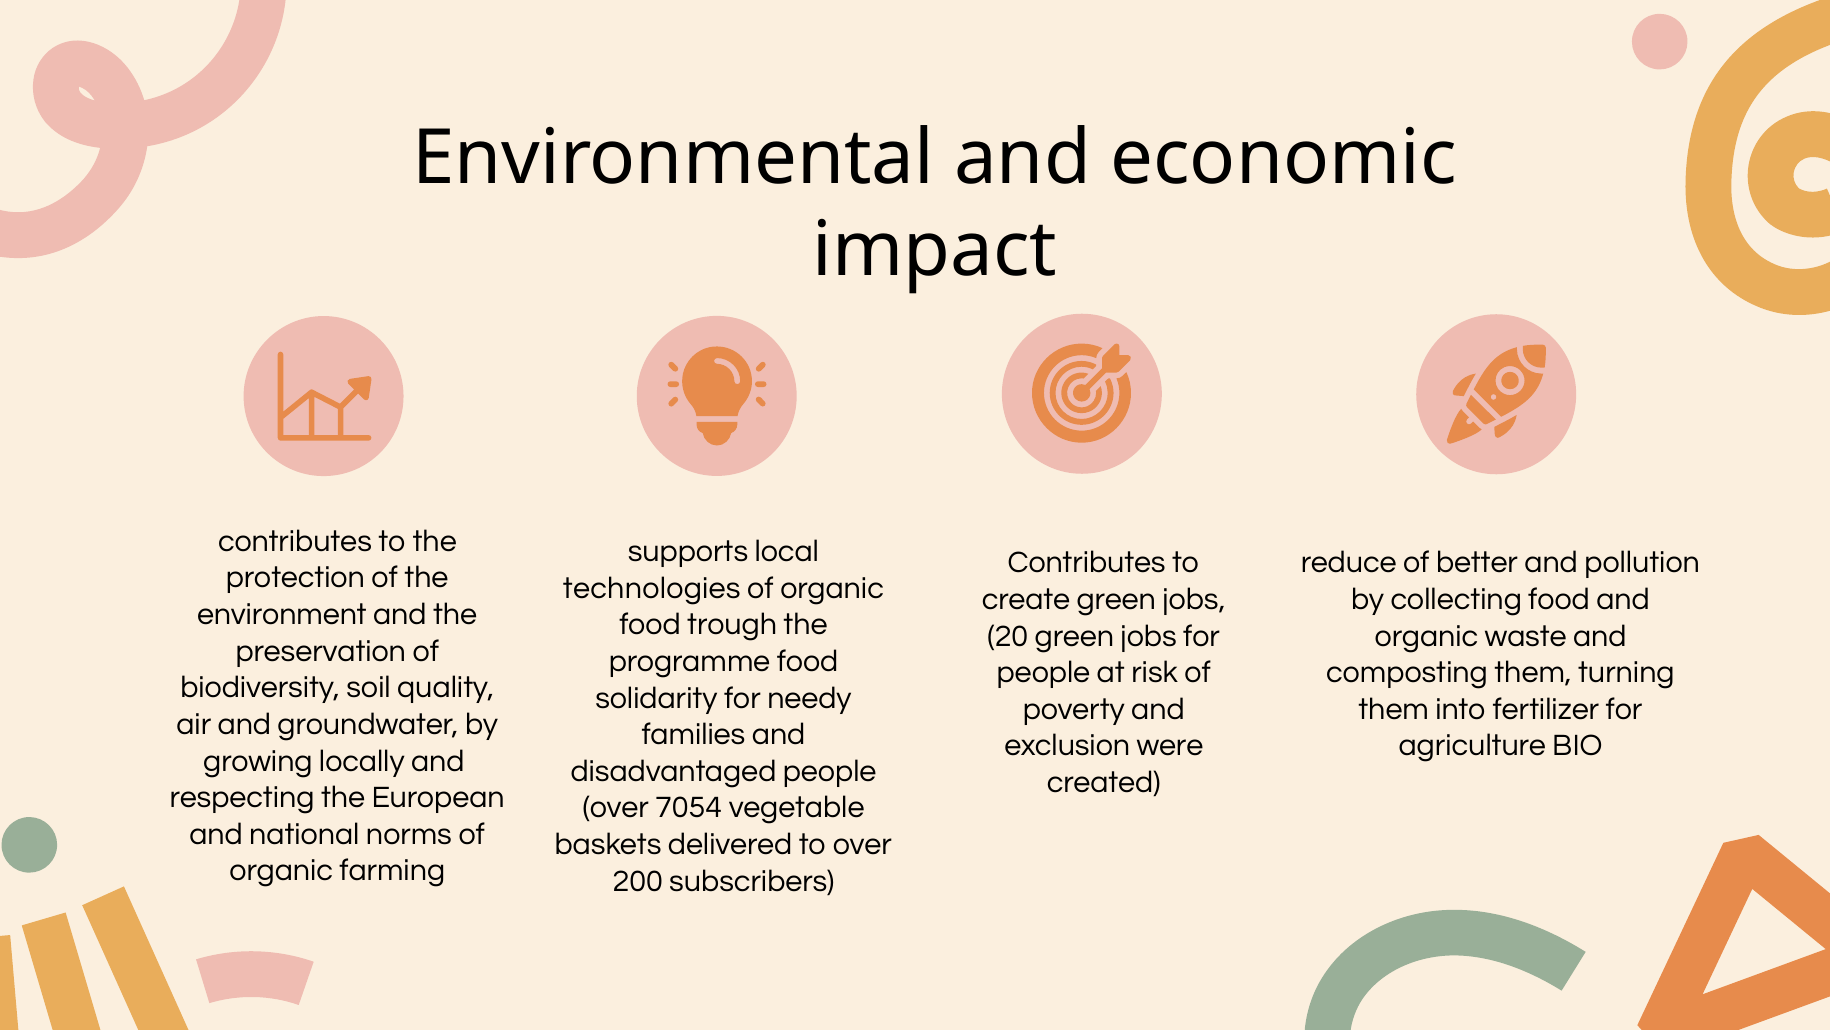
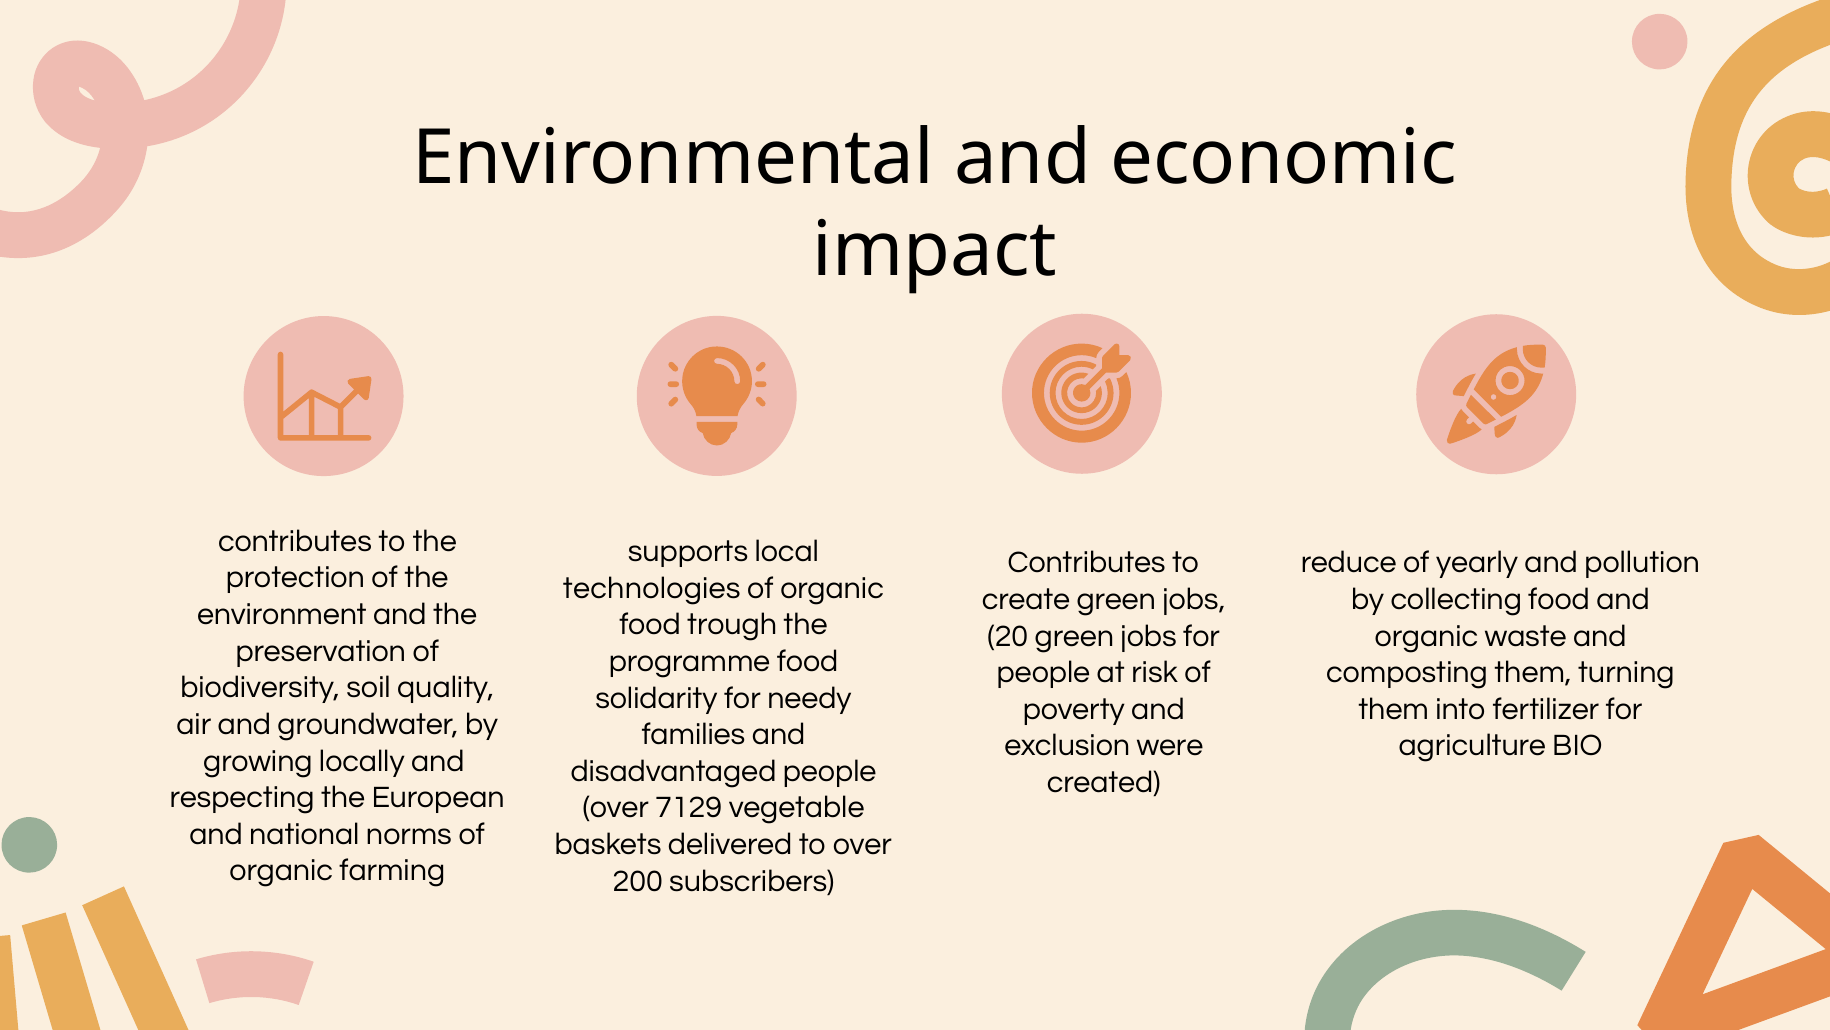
better: better -> yearly (1477, 562)
7054: 7054 -> 7129 (689, 807)
